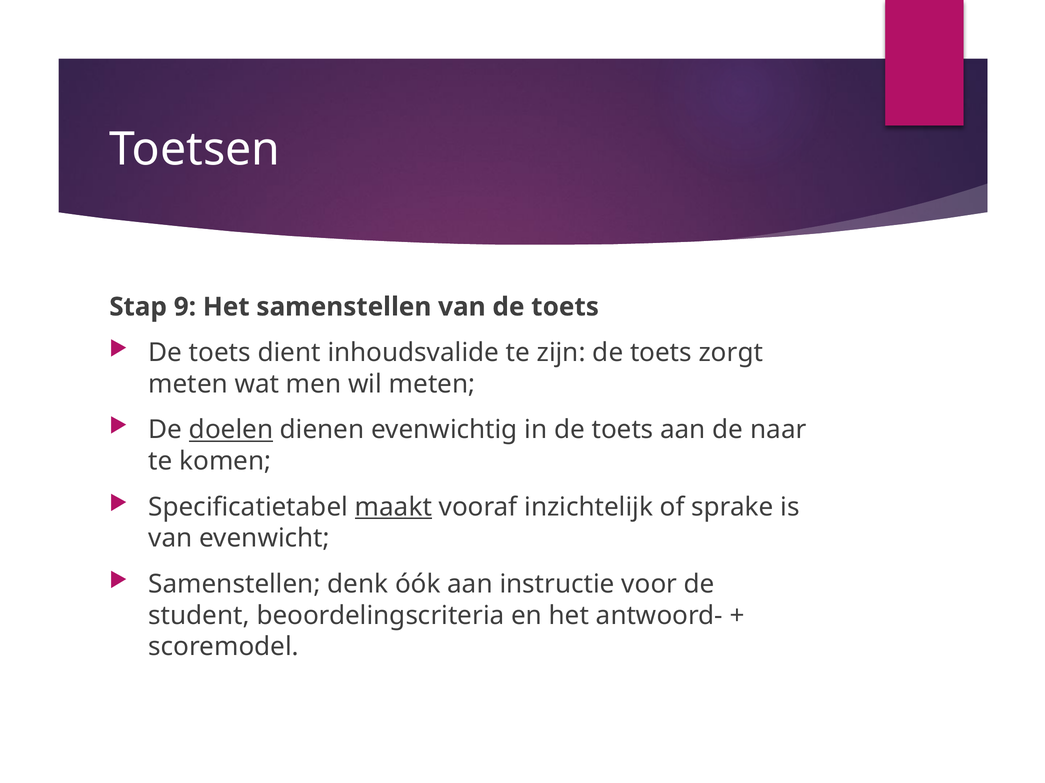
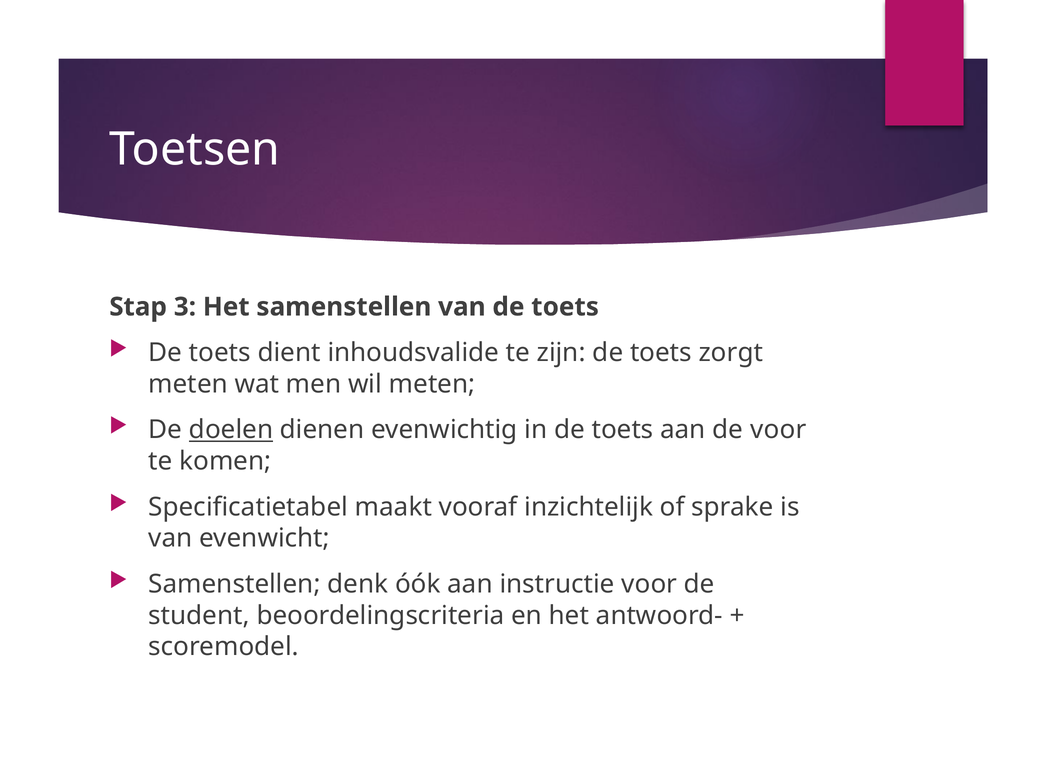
9: 9 -> 3 (185, 307)
de naar: naar -> voor (778, 430)
maakt underline: present -> none (393, 508)
